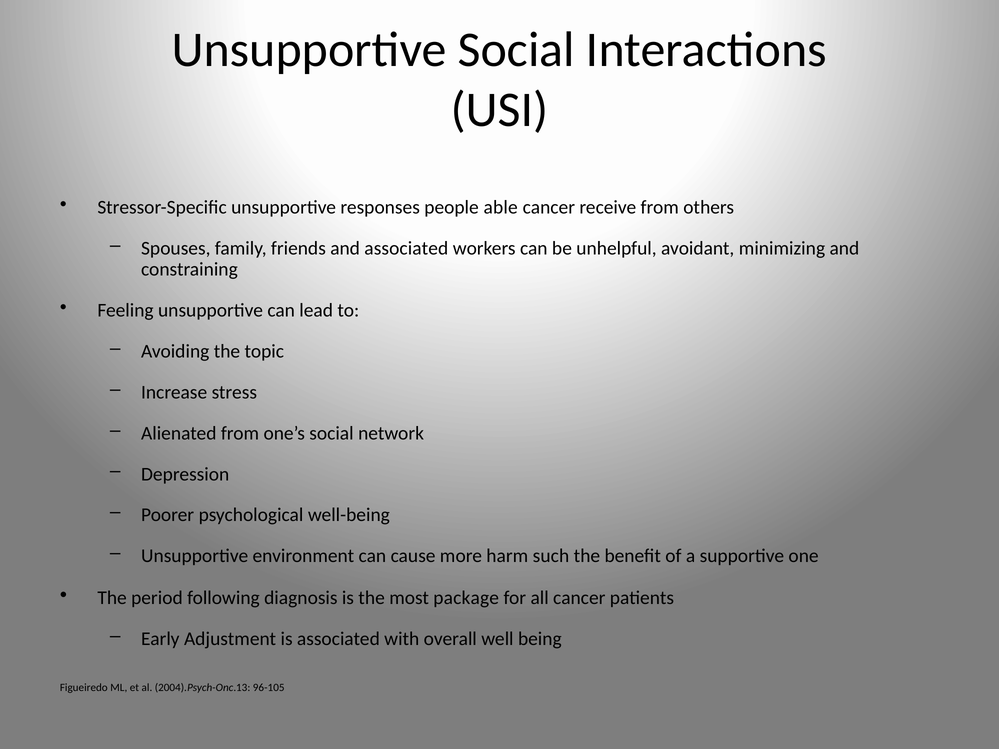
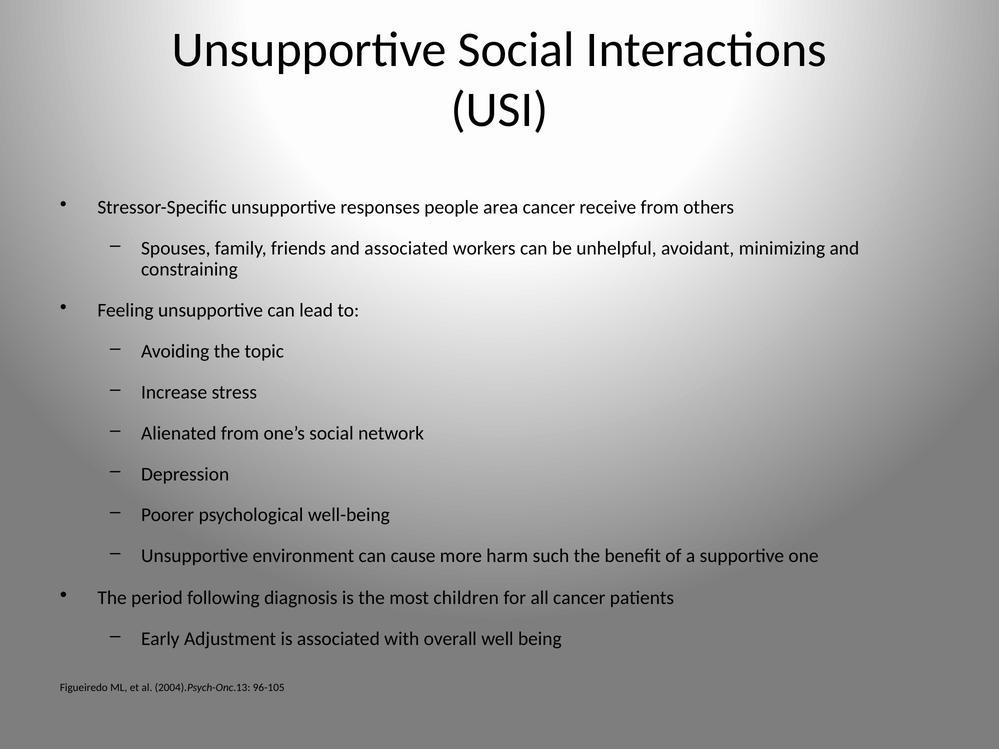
able: able -> area (501, 208)
package: package -> children (466, 598)
